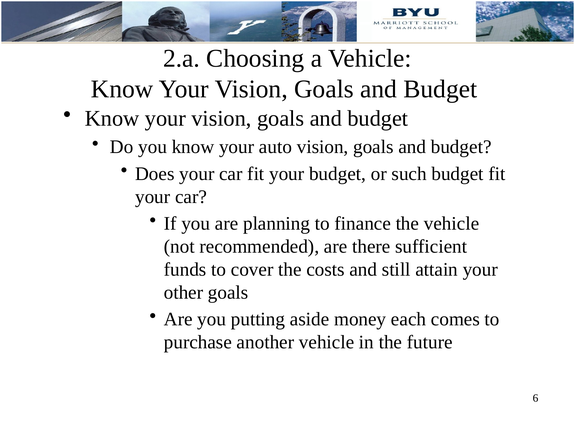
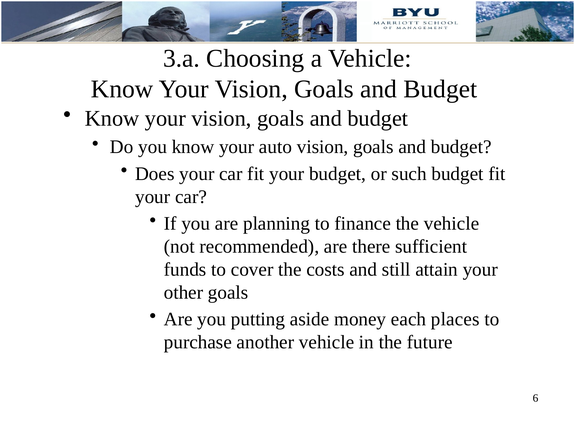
2.a: 2.a -> 3.a (181, 59)
comes: comes -> places (455, 319)
